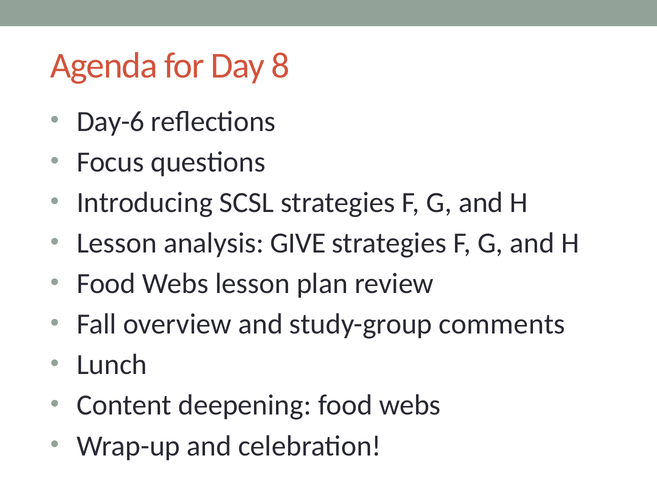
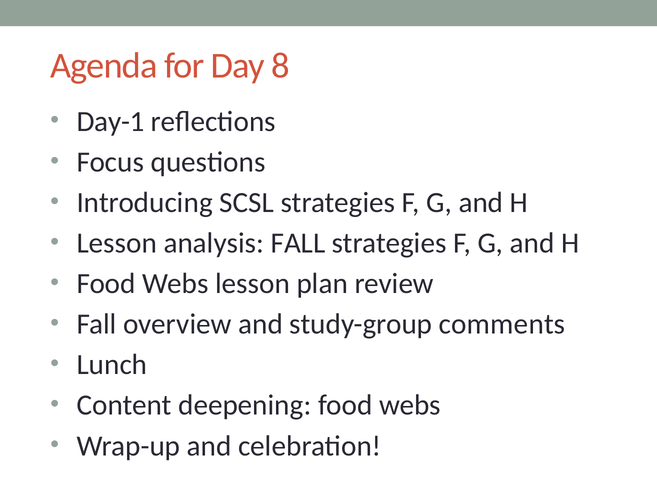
Day-6: Day-6 -> Day-1 (111, 121)
analysis GIVE: GIVE -> FALL (298, 243)
